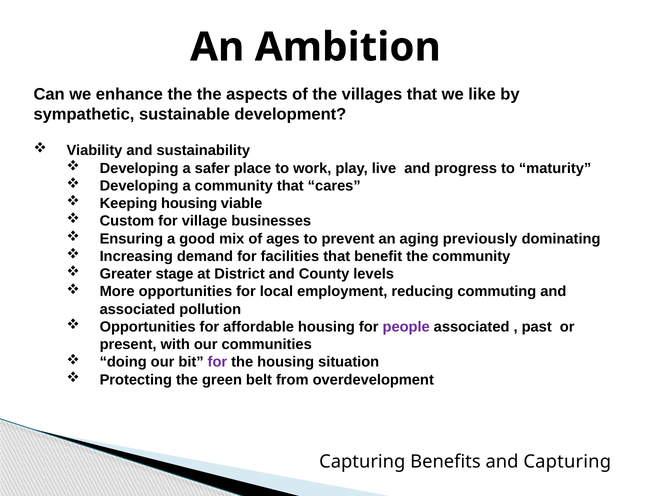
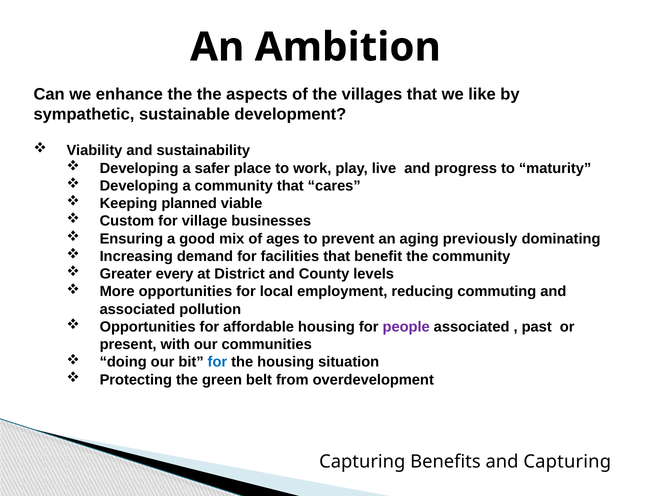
Keeping housing: housing -> planned (189, 203)
stage: stage -> every (175, 274)
for colour: purple -> blue (217, 362)
